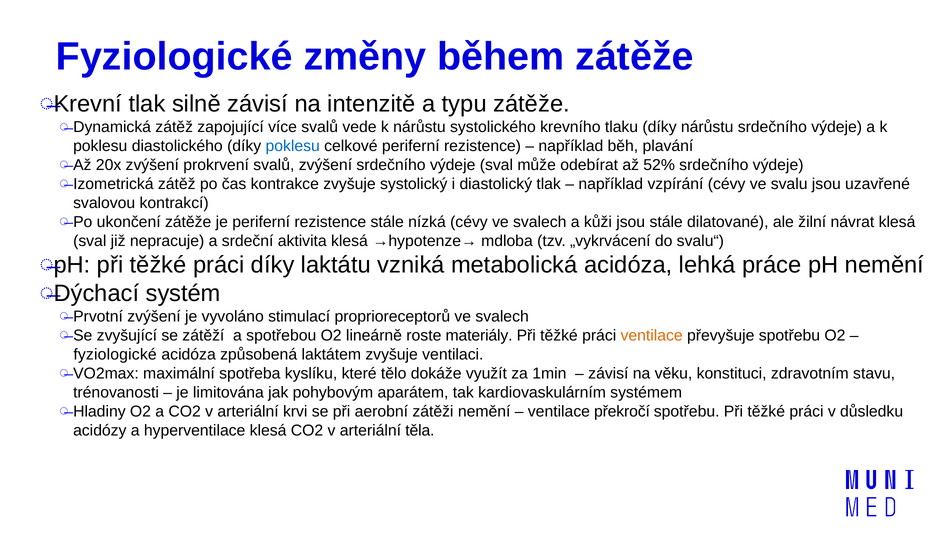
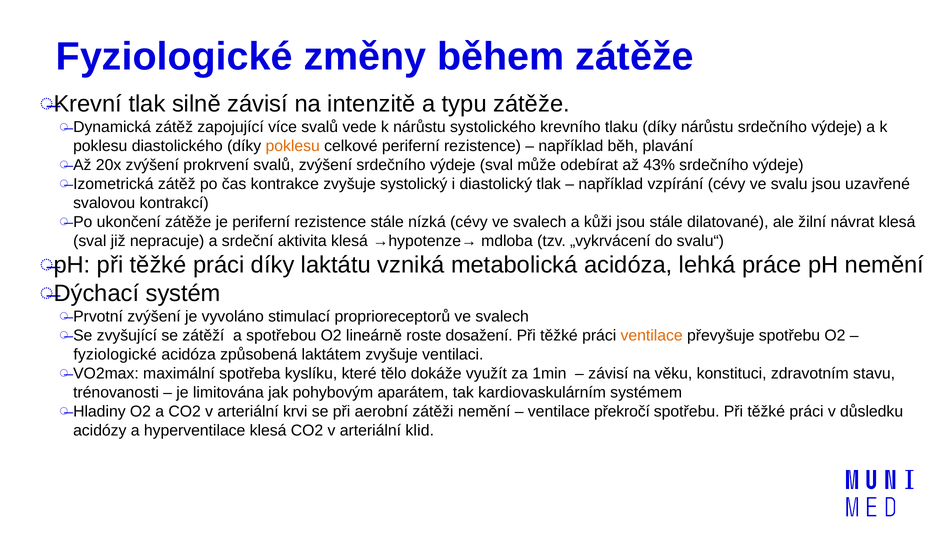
poklesu colour: blue -> orange (293, 146)
52%: 52% -> 43% (659, 165)
materiály: materiály -> dosažení (479, 336)
těla: těla -> klid (420, 431)
